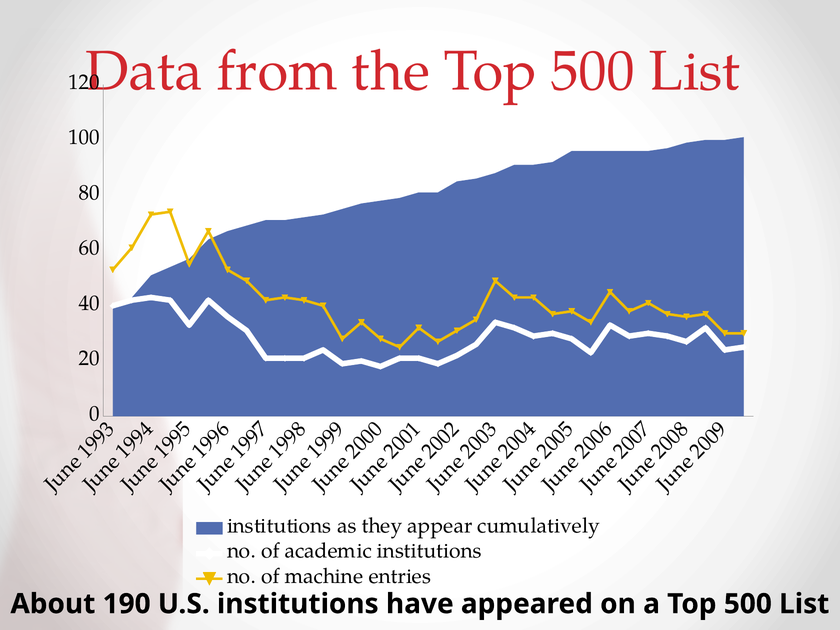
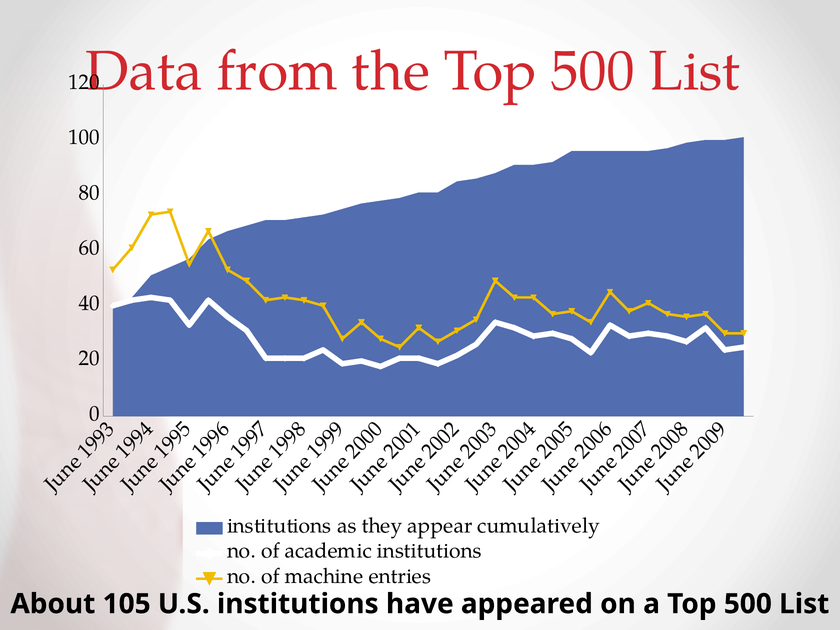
190: 190 -> 105 (127, 604)
